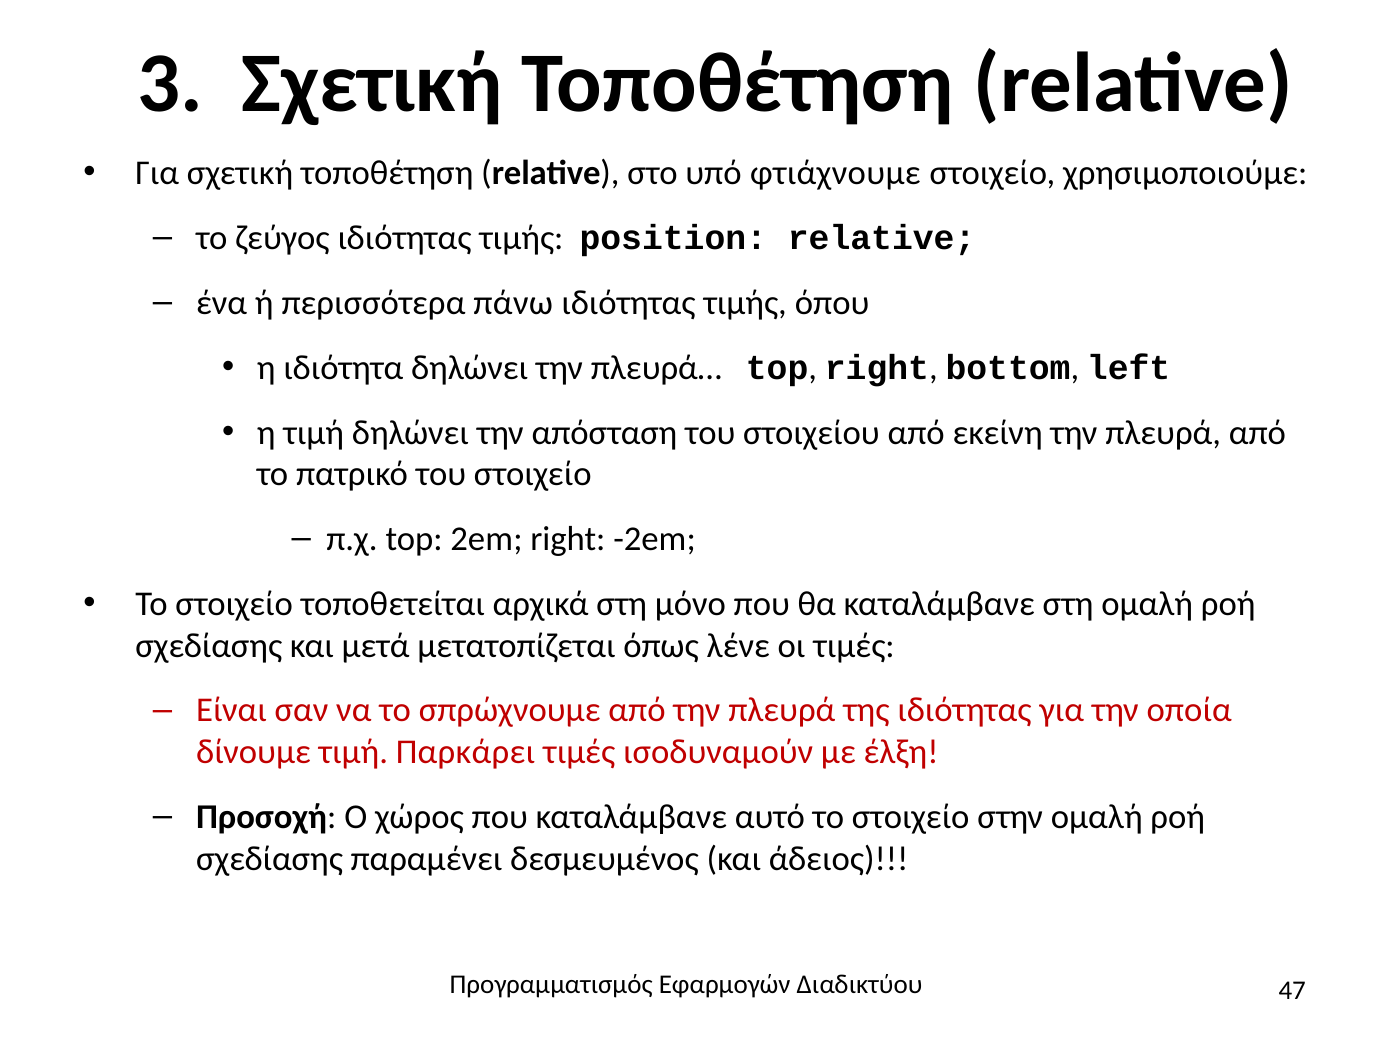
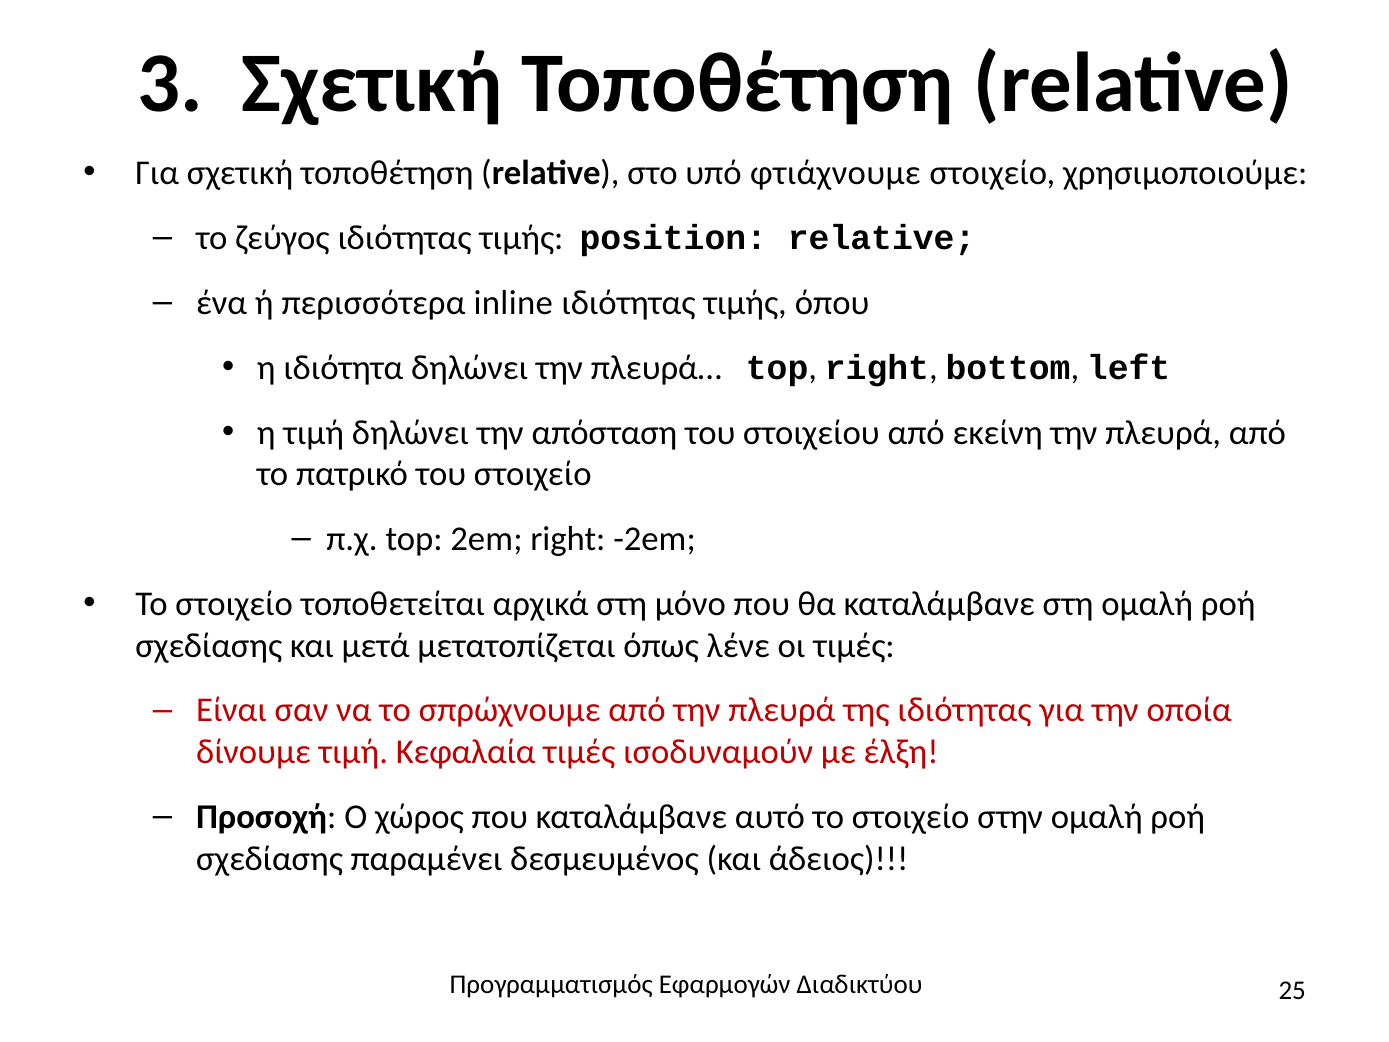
πάνω: πάνω -> inline (513, 303)
Παρκάρει: Παρκάρει -> Κεφαλαία (466, 752)
47: 47 -> 25 (1292, 990)
